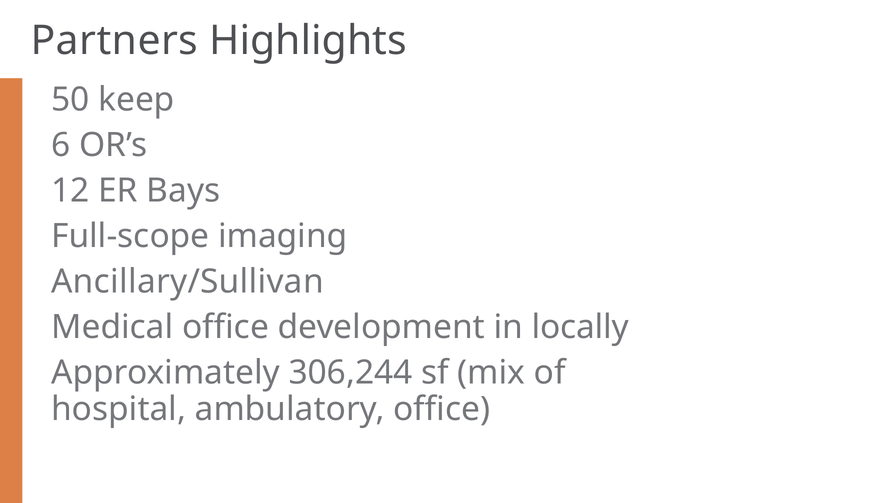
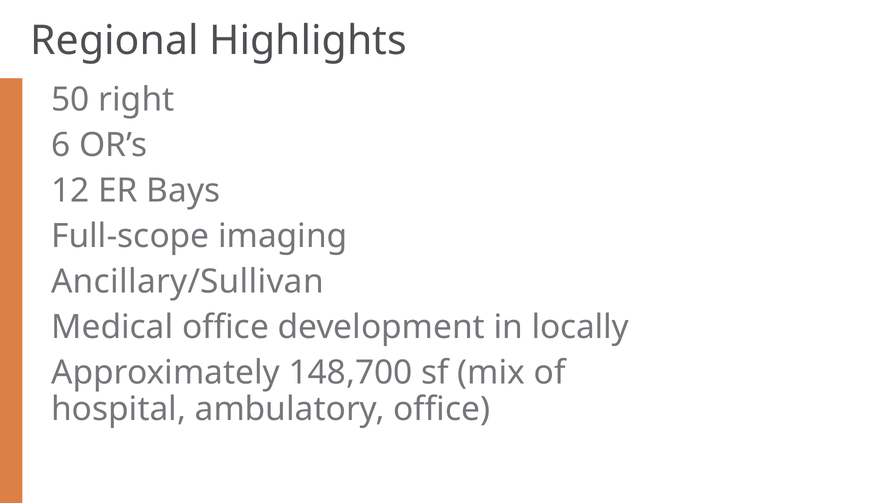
Partners: Partners -> Regional (115, 41)
keep: keep -> right (136, 99)
306,244: 306,244 -> 148,700 (351, 373)
